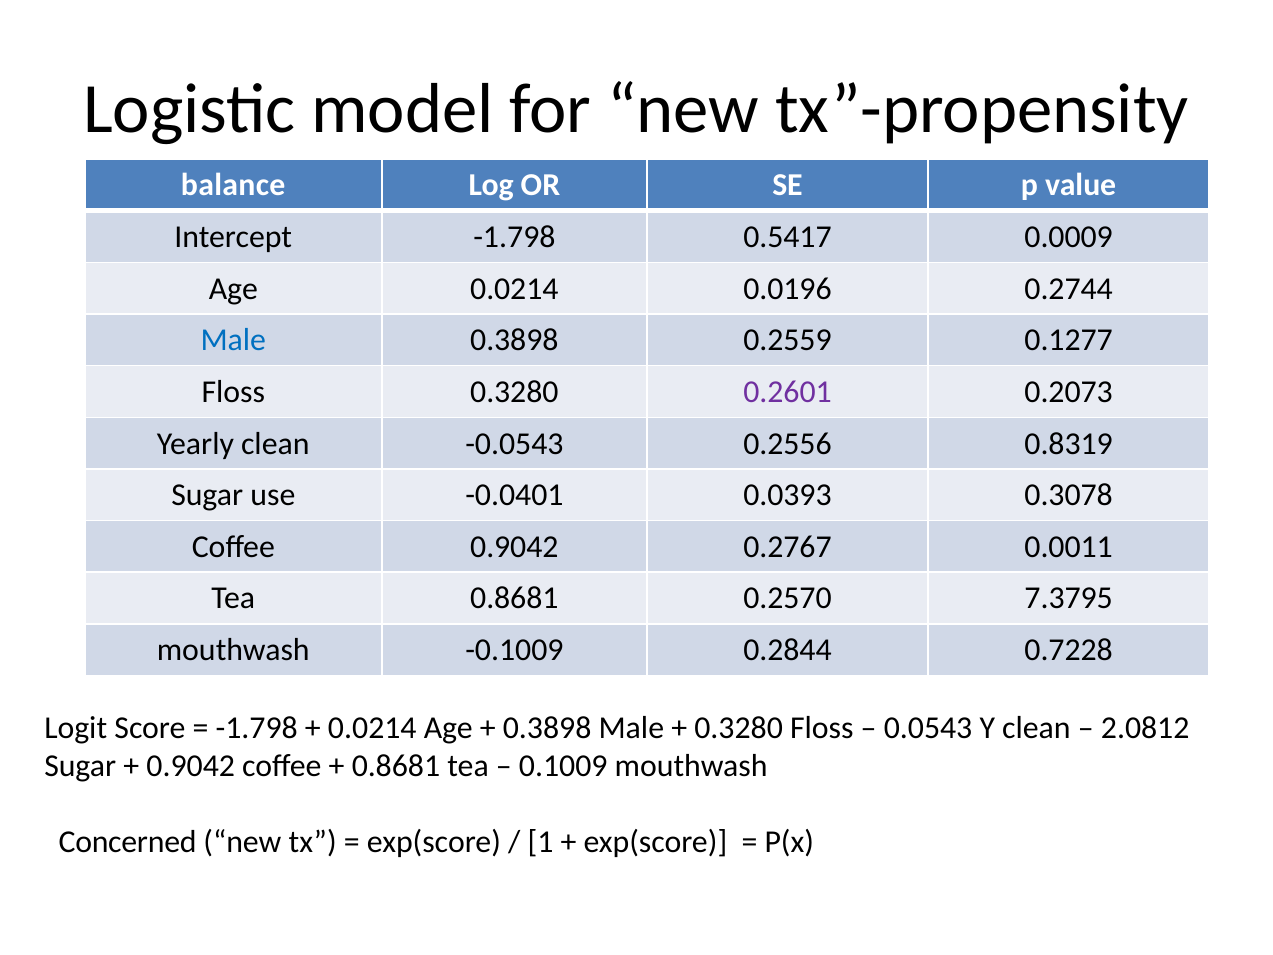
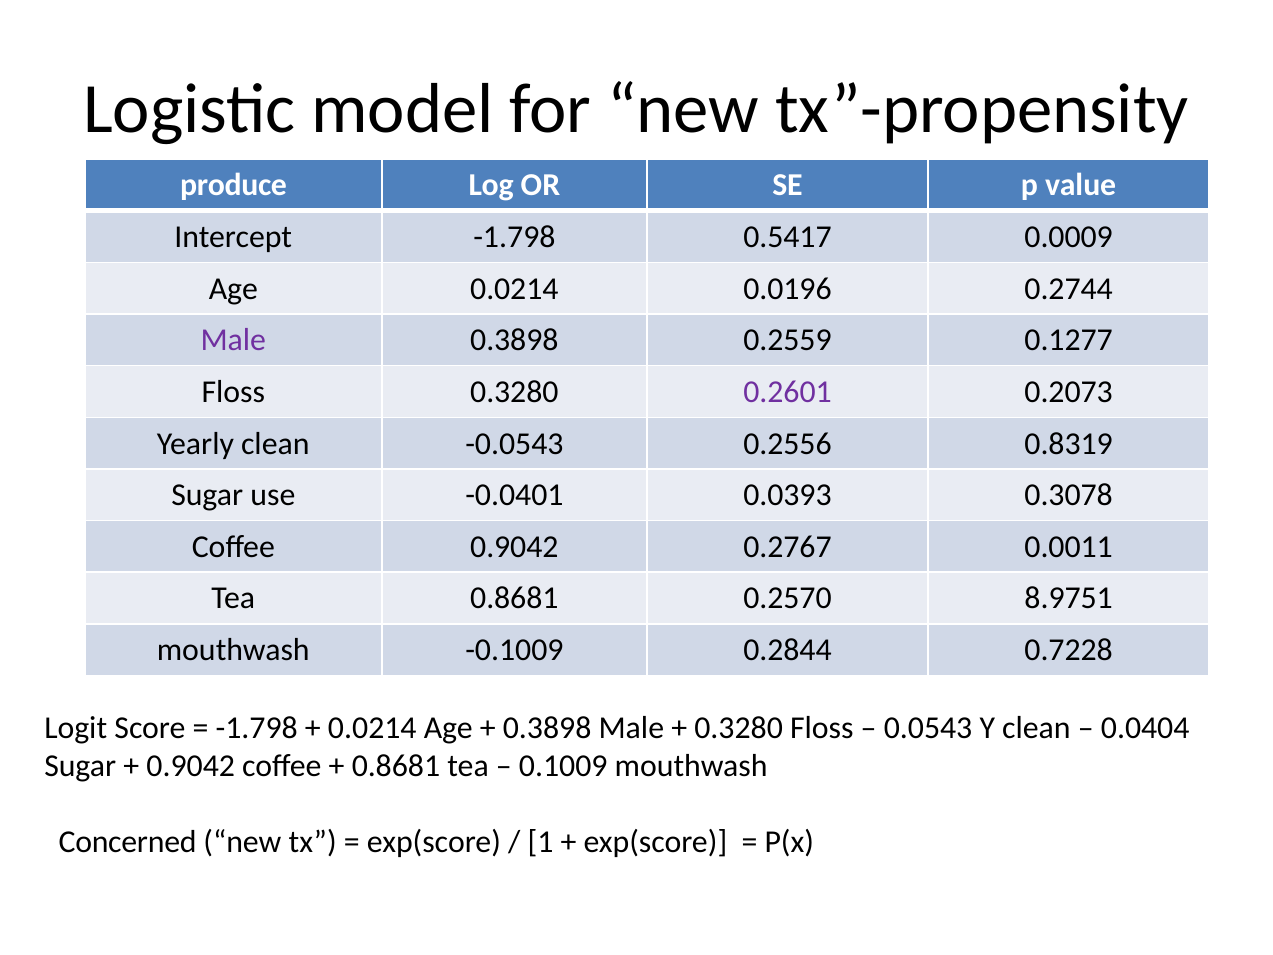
balance: balance -> produce (234, 185)
Male colour: blue -> purple (233, 340)
7.3795: 7.3795 -> 8.9751 (1069, 598)
2.0812: 2.0812 -> 0.0404 (1145, 728)
